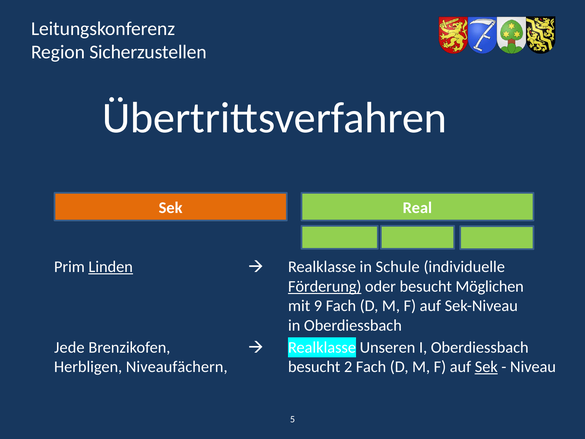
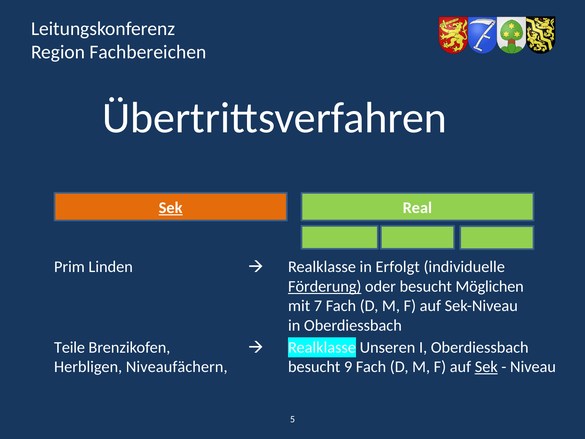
Sicherzustellen: Sicherzustellen -> Fachbereichen (148, 52)
Sek underline: none -> present (171, 208)
Linden underline: present -> none (111, 267)
Schule: Schule -> Erfolgt (398, 267)
9: 9 -> 7 (318, 306)
Jede: Jede -> Teile (70, 347)
2: 2 -> 9 (348, 367)
